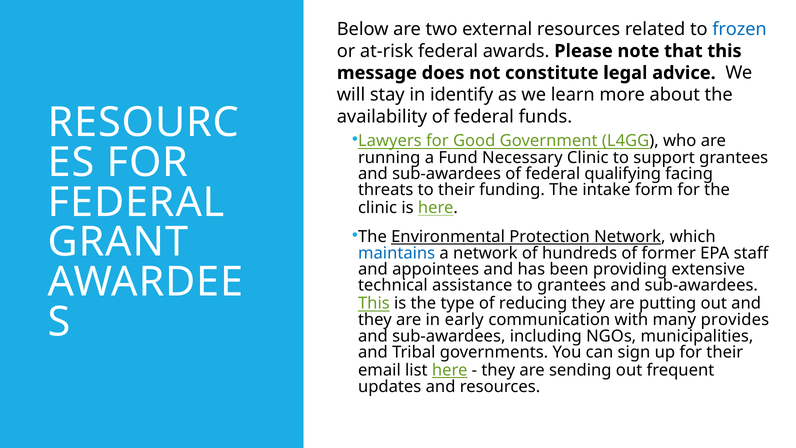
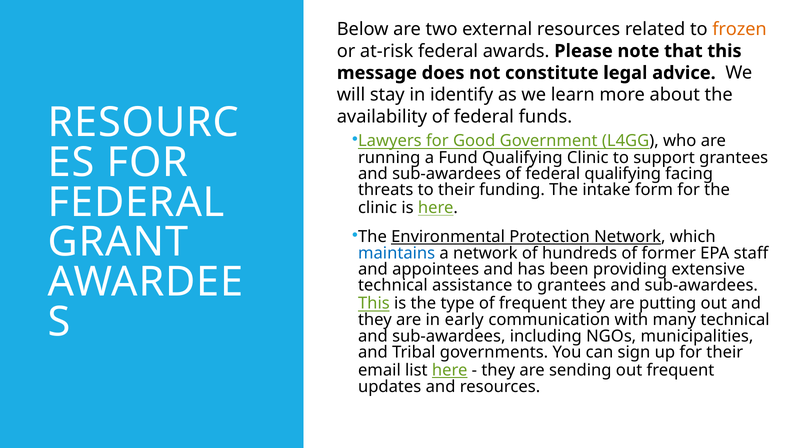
frozen colour: blue -> orange (739, 29)
Fund Necessary: Necessary -> Qualifying (522, 157)
of reducing: reducing -> frequent (533, 303)
many provides: provides -> technical (735, 320)
